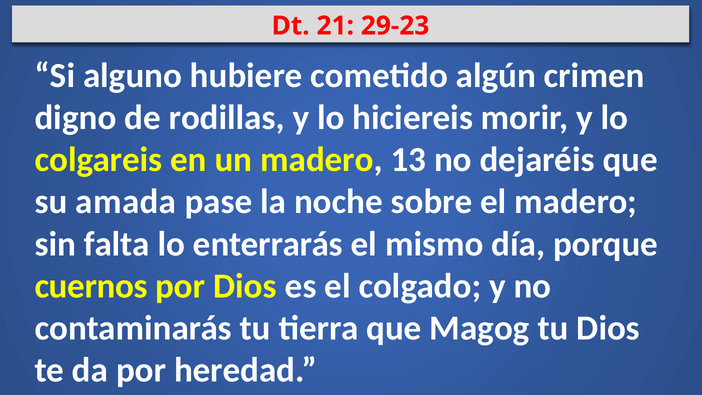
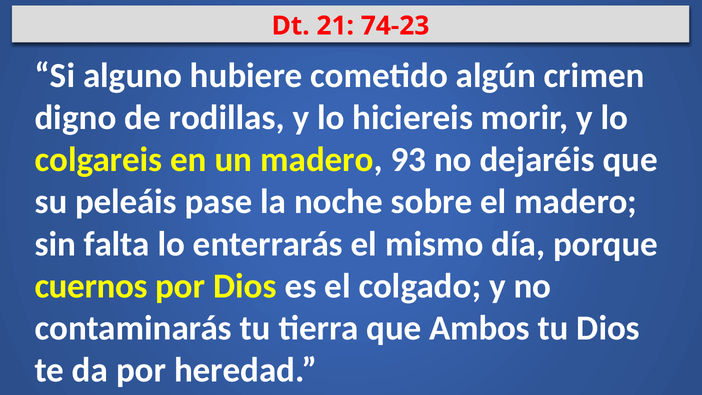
29-23: 29-23 -> 74-23 (395, 26)
13: 13 -> 93 (408, 160)
amada: amada -> peleáis (126, 202)
Magog: Magog -> Ambos (480, 328)
